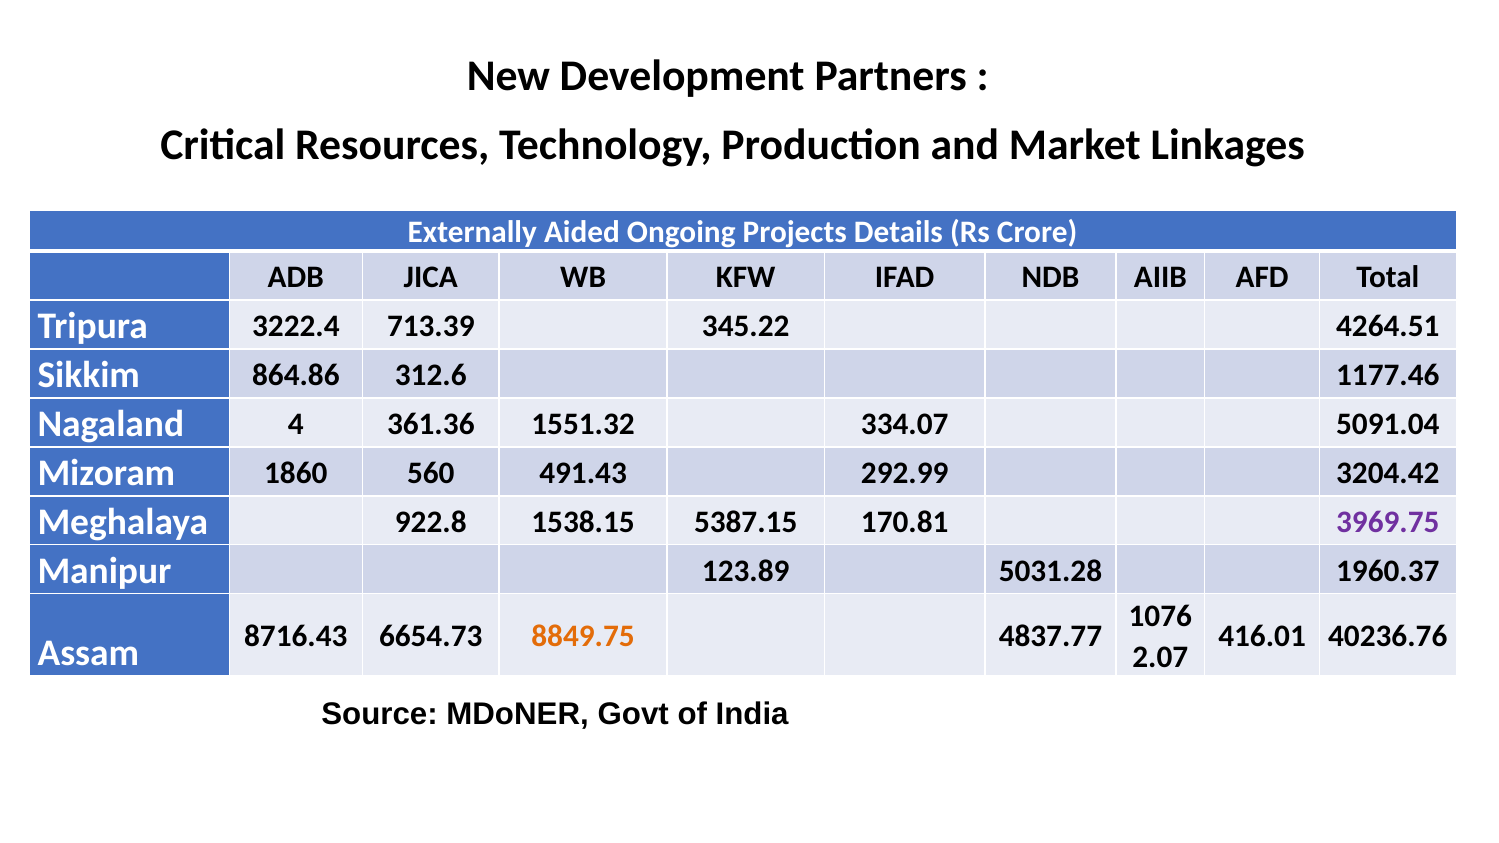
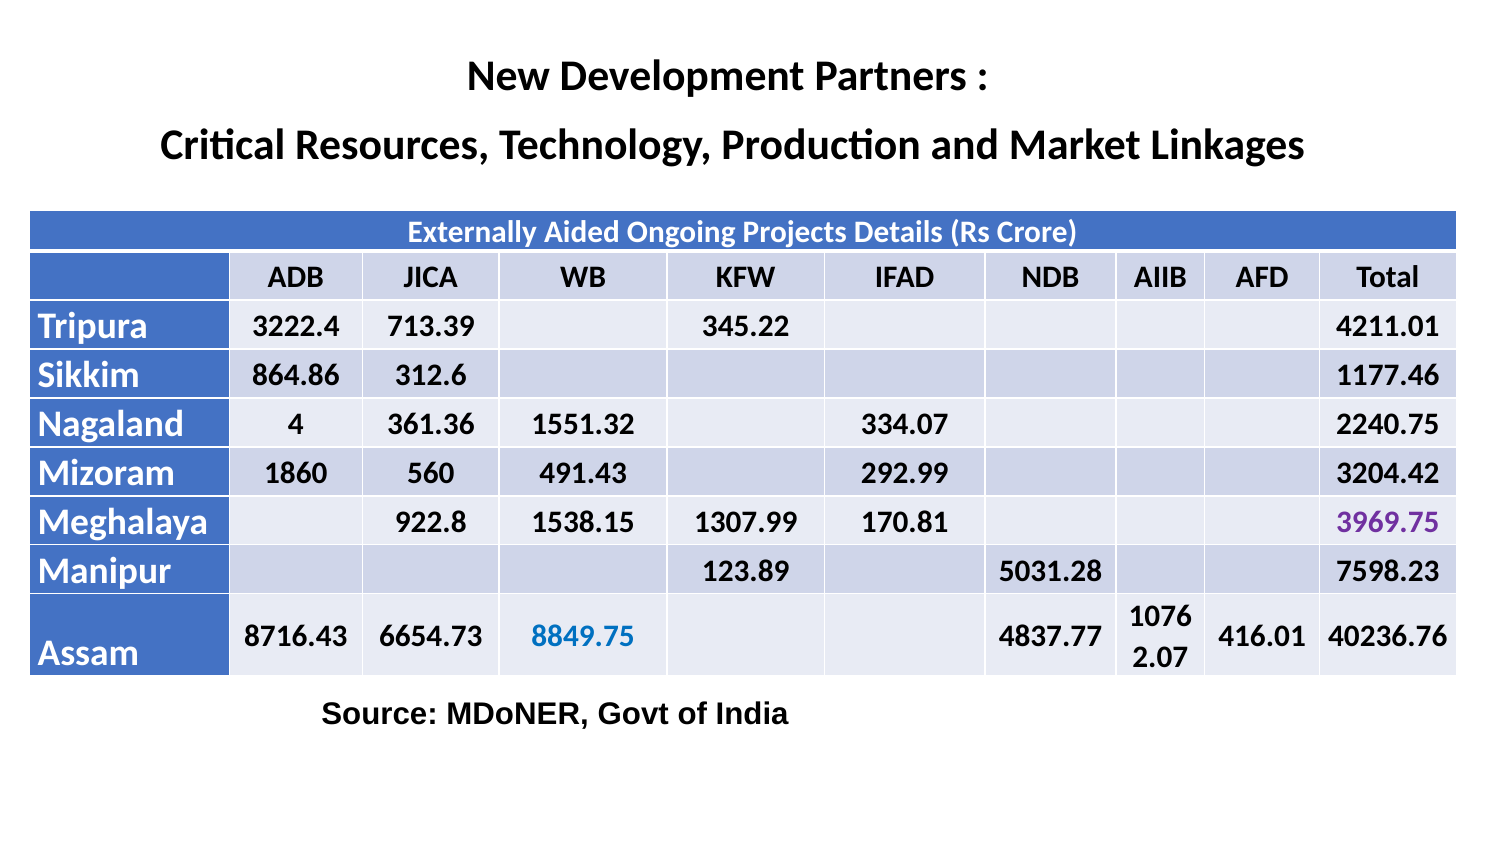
4264.51: 4264.51 -> 4211.01 (1388, 326)
5091.04: 5091.04 -> 2240.75 (1388, 424)
5387.15: 5387.15 -> 1307.99 (746, 522)
1960.37: 1960.37 -> 7598.23 (1388, 571)
8849.75 colour: orange -> blue (583, 636)
